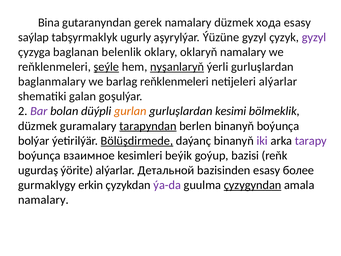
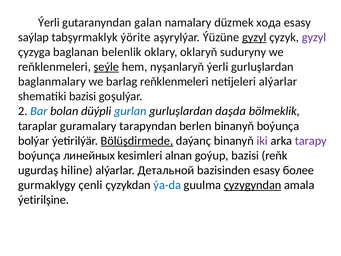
Bina: Bina -> Ýerli (49, 22)
gerek: gerek -> galan (148, 22)
ugurly: ugurly -> ýörite (136, 37)
gyzyl underline: none -> present (254, 37)
oklaryň namalary: namalary -> suduryny (243, 52)
nyşanlaryň underline: present -> none (177, 67)
shematiki galan: galan -> bazisi (83, 96)
Bar colour: purple -> blue (39, 111)
gurlan colour: orange -> blue (130, 111)
kesimi: kesimi -> daşda (231, 111)
düzmek: düzmek -> taraplar (38, 126)
tarapyndan underline: present -> none (148, 126)
взаимное: взаимное -> линейных (89, 155)
beýik: beýik -> alnan (179, 155)
ýörite: ýörite -> hiline (77, 170)
erkin: erkin -> çenli (91, 185)
ýa-da colour: purple -> blue (167, 185)
namalary: namalary -> ýetirilşine (44, 200)
